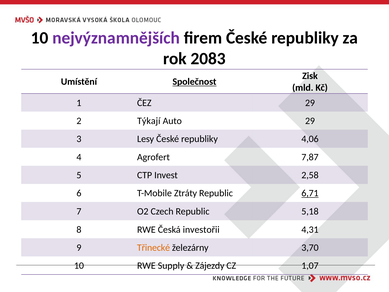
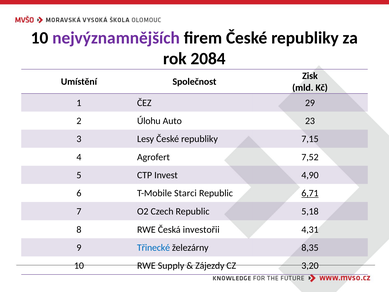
2083: 2083 -> 2084 (208, 59)
Společnost underline: present -> none (194, 82)
Týkají: Týkají -> Úlohu (149, 121)
Auto 29: 29 -> 23 (310, 121)
4,06: 4,06 -> 7,15 (310, 139)
7,87: 7,87 -> 7,52 (310, 157)
2,58: 2,58 -> 4,90 (310, 175)
Ztráty: Ztráty -> Starci (185, 193)
Třinecké colour: orange -> blue (154, 247)
3,70: 3,70 -> 8,35 (310, 247)
1,07: 1,07 -> 3,20 (310, 266)
